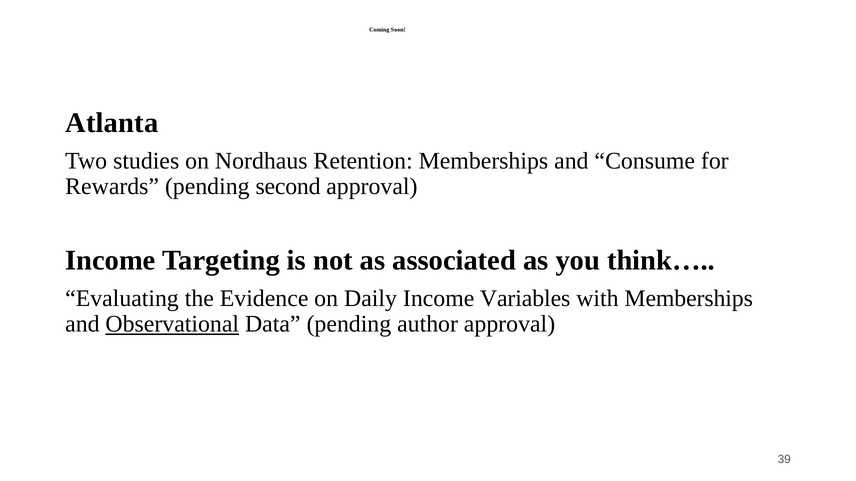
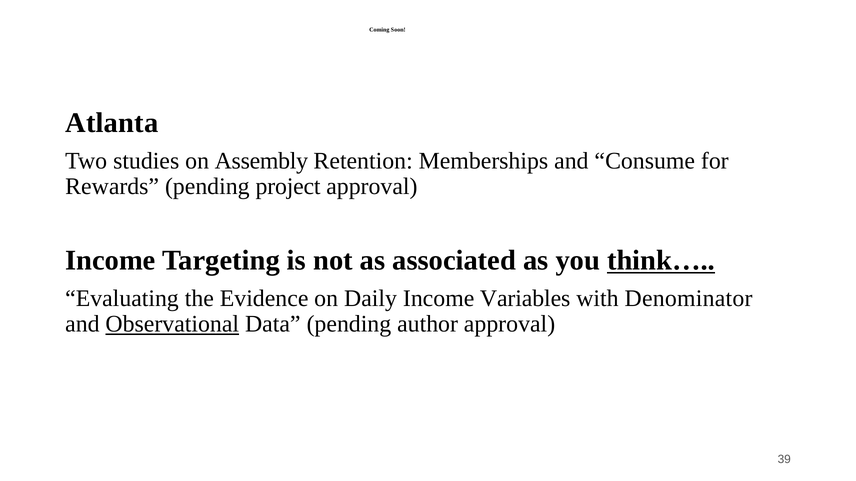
Nordhaus: Nordhaus -> Assembly (261, 161)
second: second -> project (288, 187)
think… underline: none -> present (661, 261)
with Memberships: Memberships -> Denominator (689, 299)
